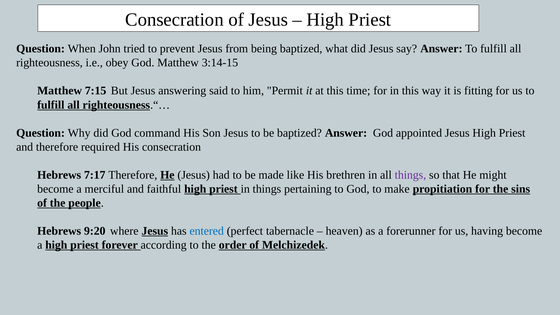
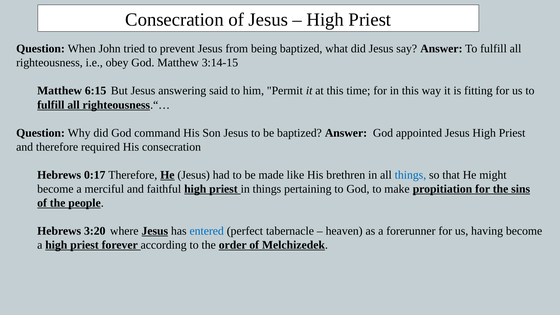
7:15: 7:15 -> 6:15 (96, 91)
7:17: 7:17 -> 0:17 (95, 175)
things colour: purple -> blue (410, 175)
9:20: 9:20 -> 3:20 (95, 231)
